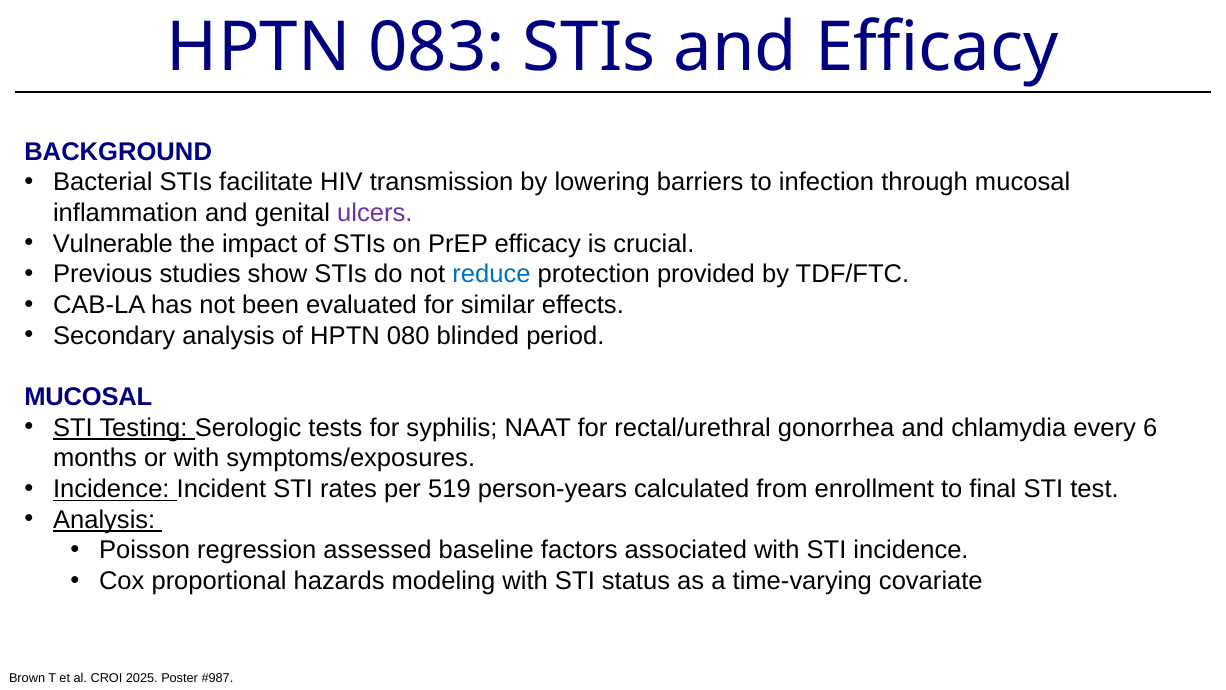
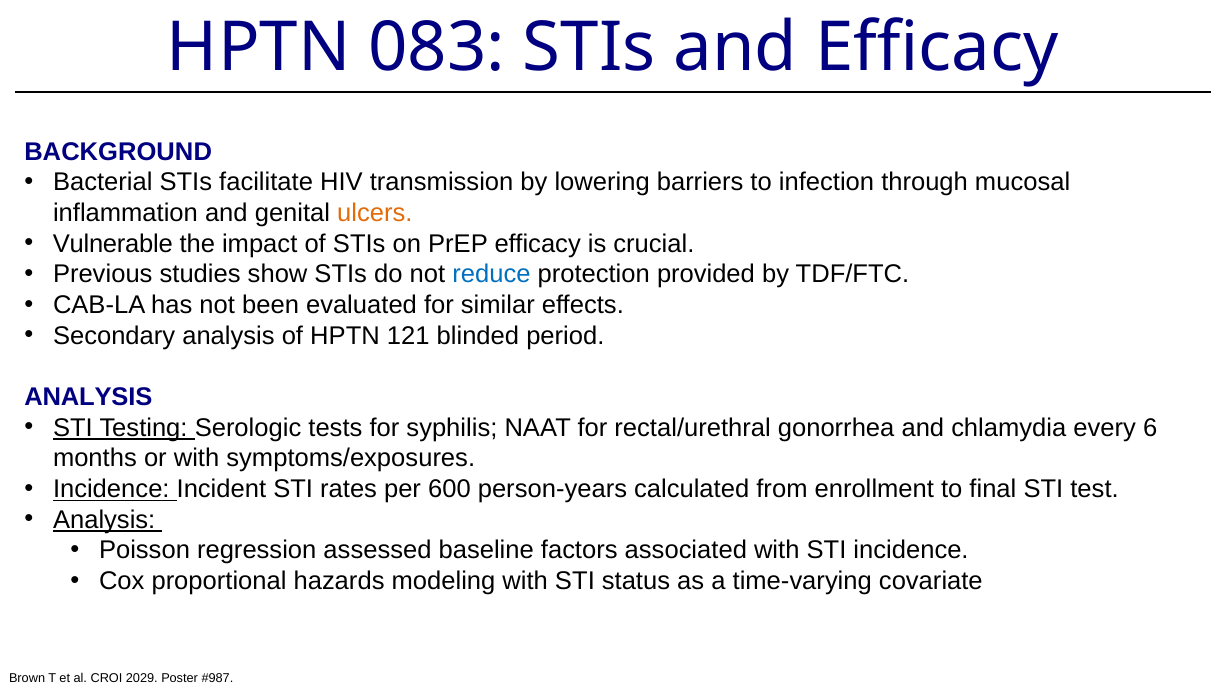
ulcers colour: purple -> orange (375, 213)
080: 080 -> 121 (408, 336)
MUCOSAL: MUCOSAL -> ANALYSIS (88, 397)
519: 519 -> 600 (449, 489)
2025: 2025 -> 2029 (142, 678)
